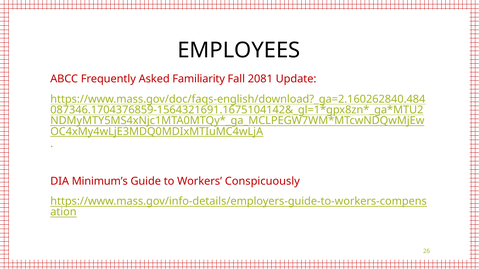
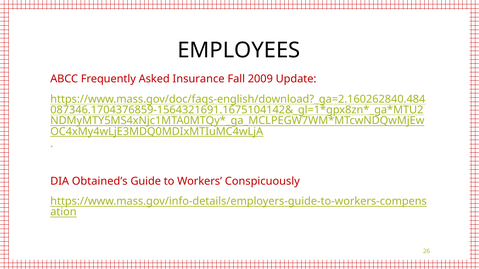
Familiarity: Familiarity -> Insurance (199, 79)
2081: 2081 -> 2009 (260, 79)
Minimum’s: Minimum’s -> Obtained’s (100, 181)
